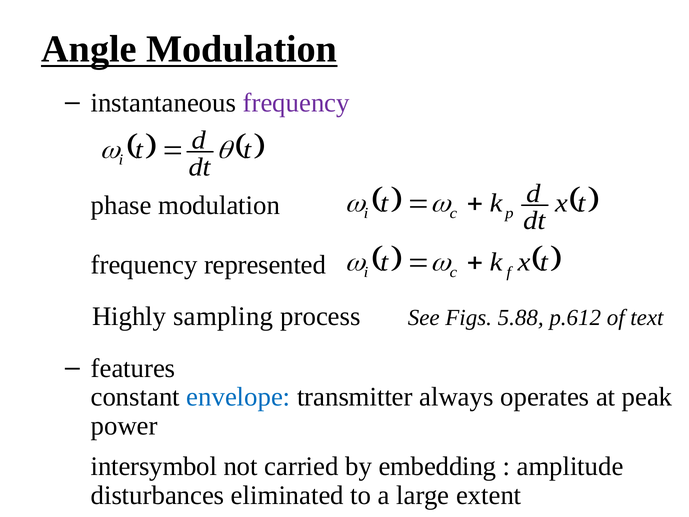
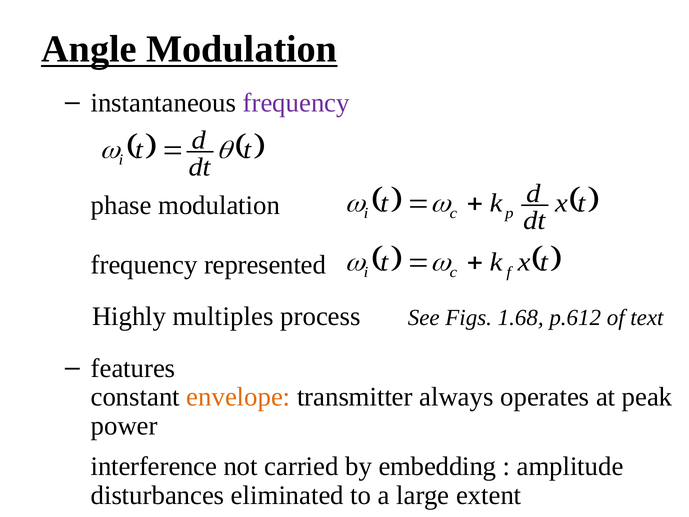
sampling: sampling -> multiples (223, 316)
5.88: 5.88 -> 1.68 (521, 318)
envelope colour: blue -> orange (238, 397)
intersymbol: intersymbol -> interference (154, 466)
